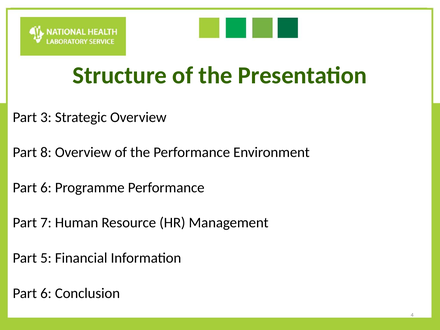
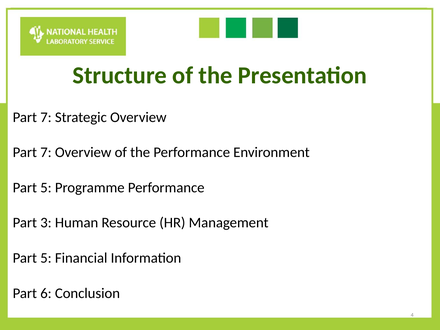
3: 3 -> 7 (46, 117)
8: 8 -> 7 (46, 152)
6: 6 -> 5 (46, 188)
7: 7 -> 3 (46, 223)
